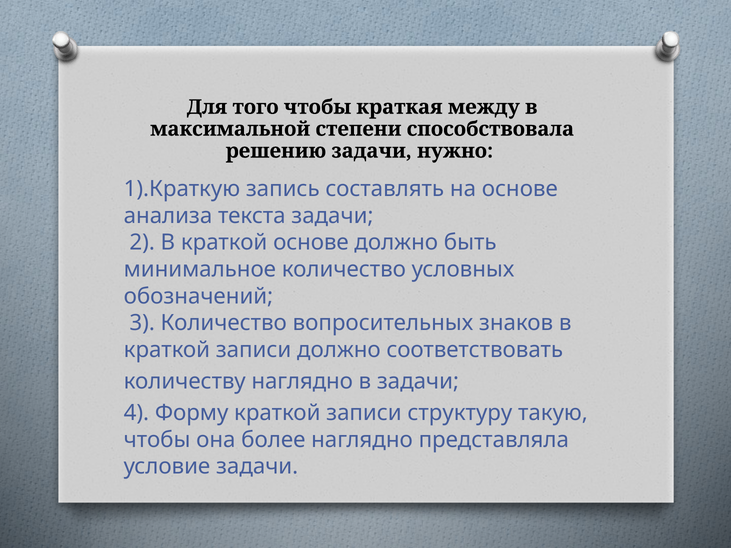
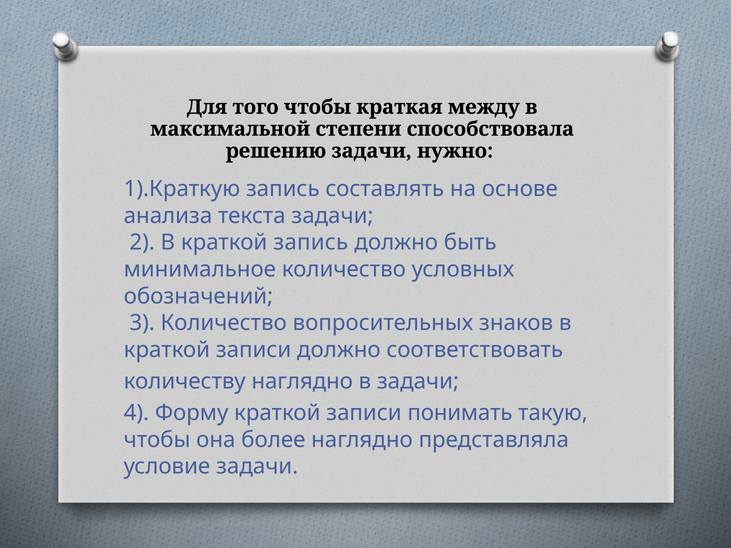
краткой основе: основе -> запись (311, 243)
структуру: структуру -> понимать (460, 413)
